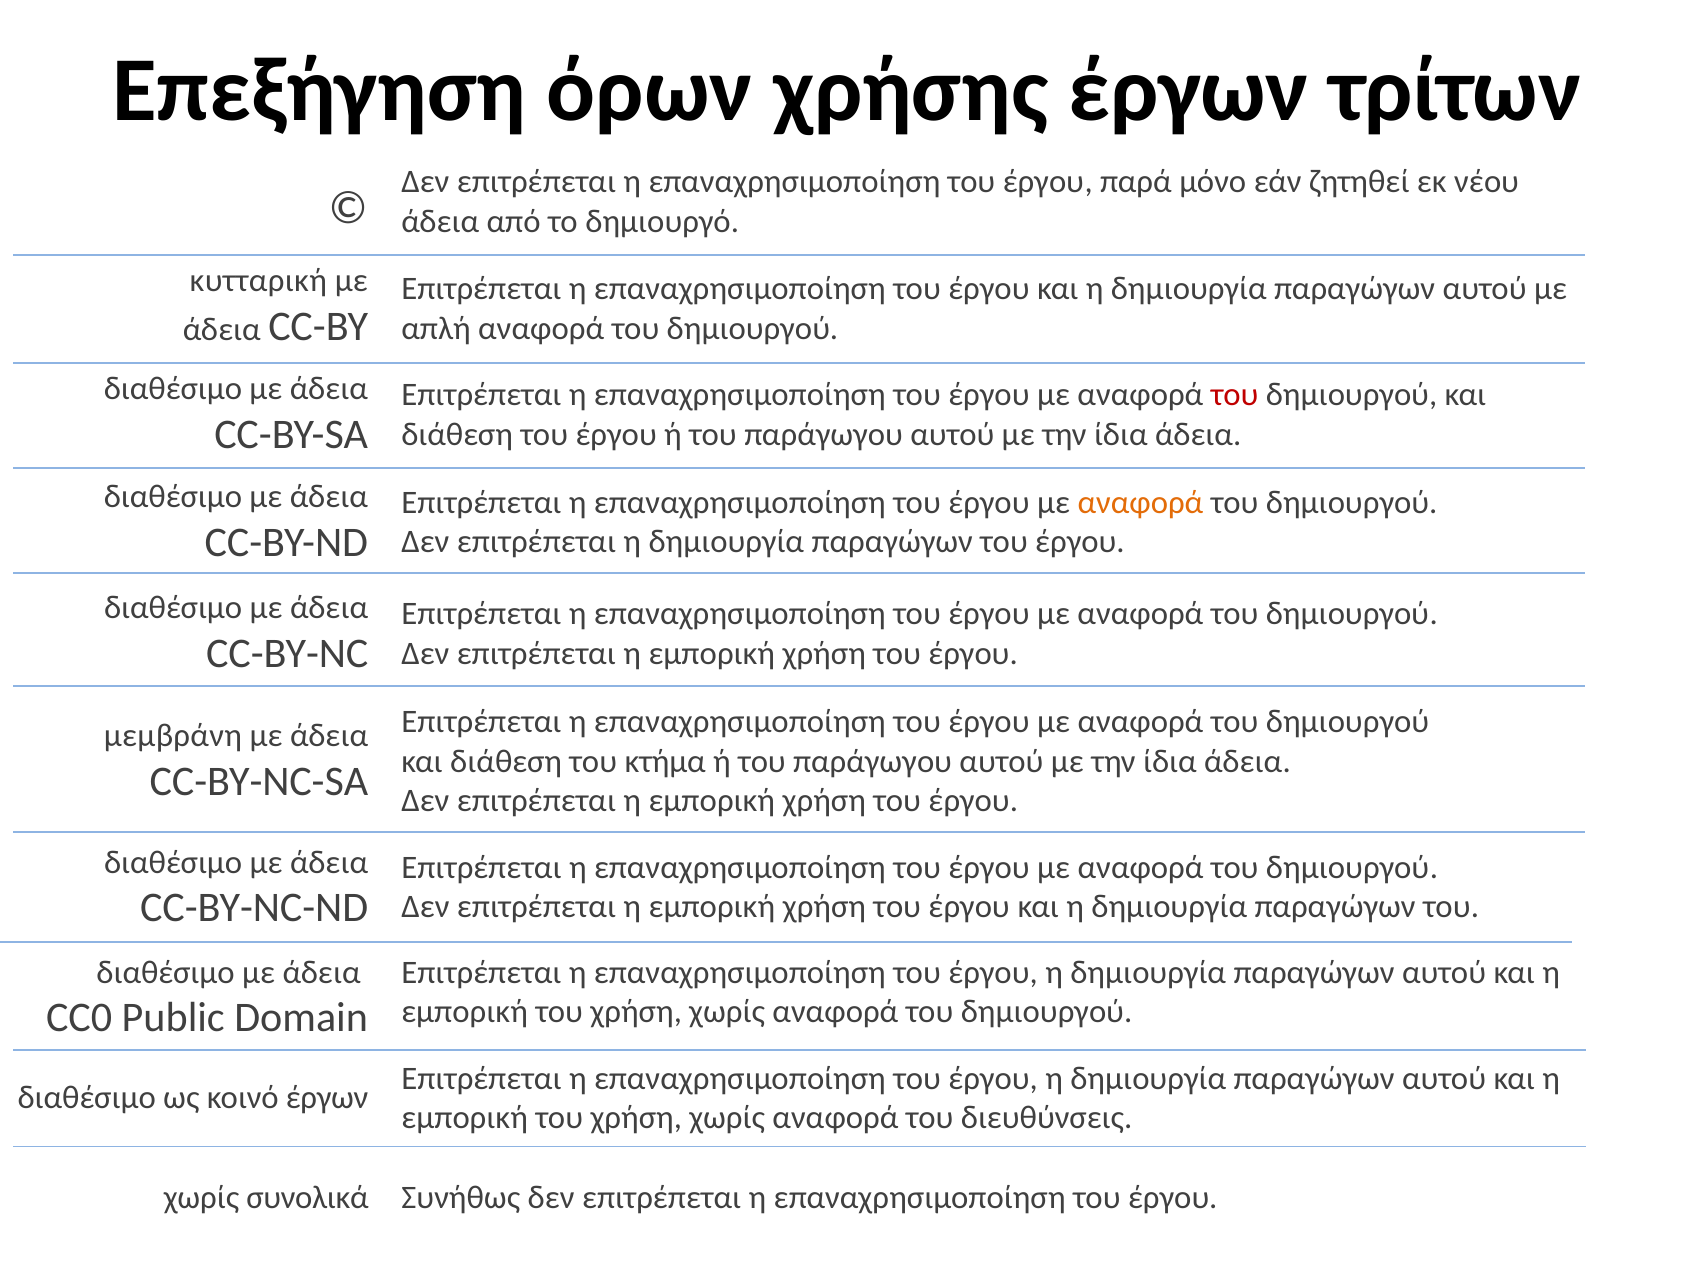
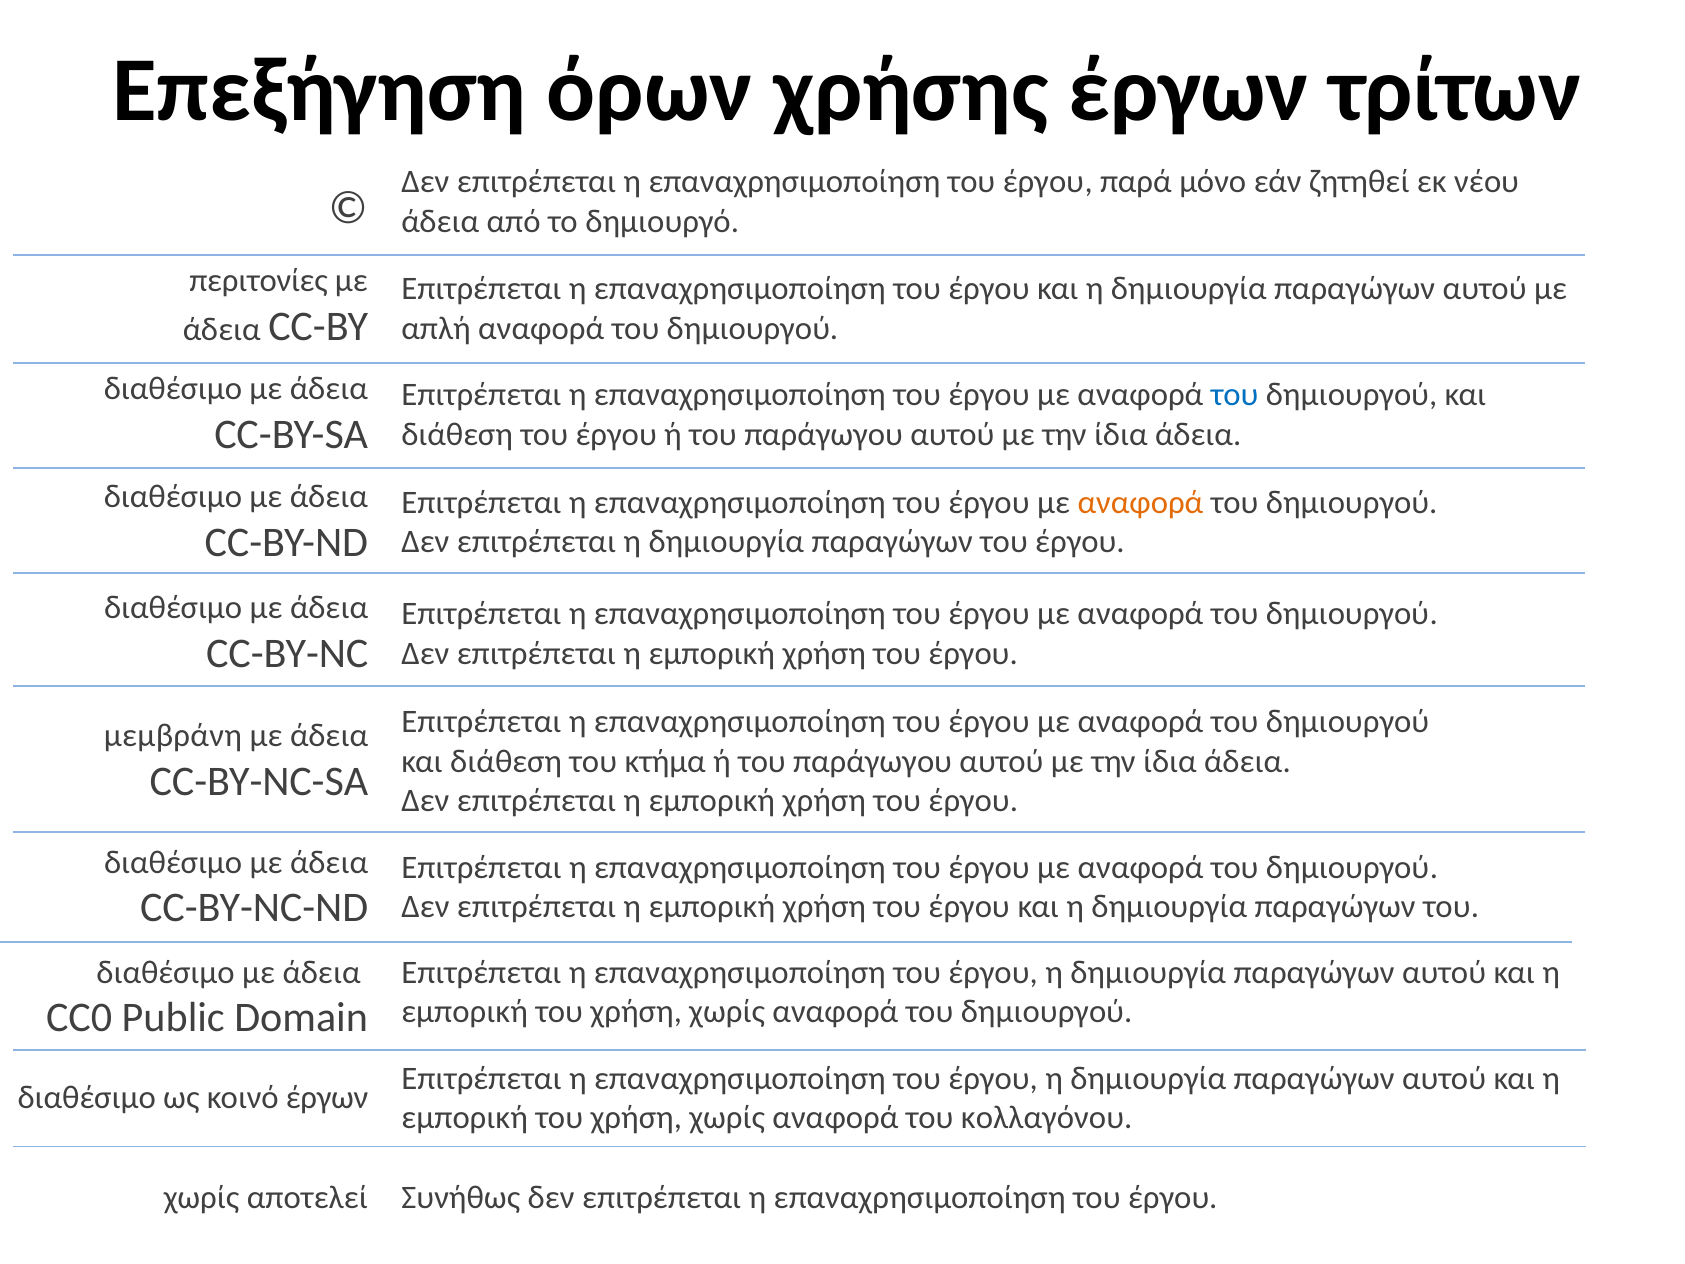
κυτταρική: κυτταρική -> περιτονίες (259, 281)
του colour: red -> blue (1235, 395)
διευθύνσεις: διευθύνσεις -> κολλαγόνου (1047, 1118)
συνολικά: συνολικά -> αποτελεί (307, 1198)
